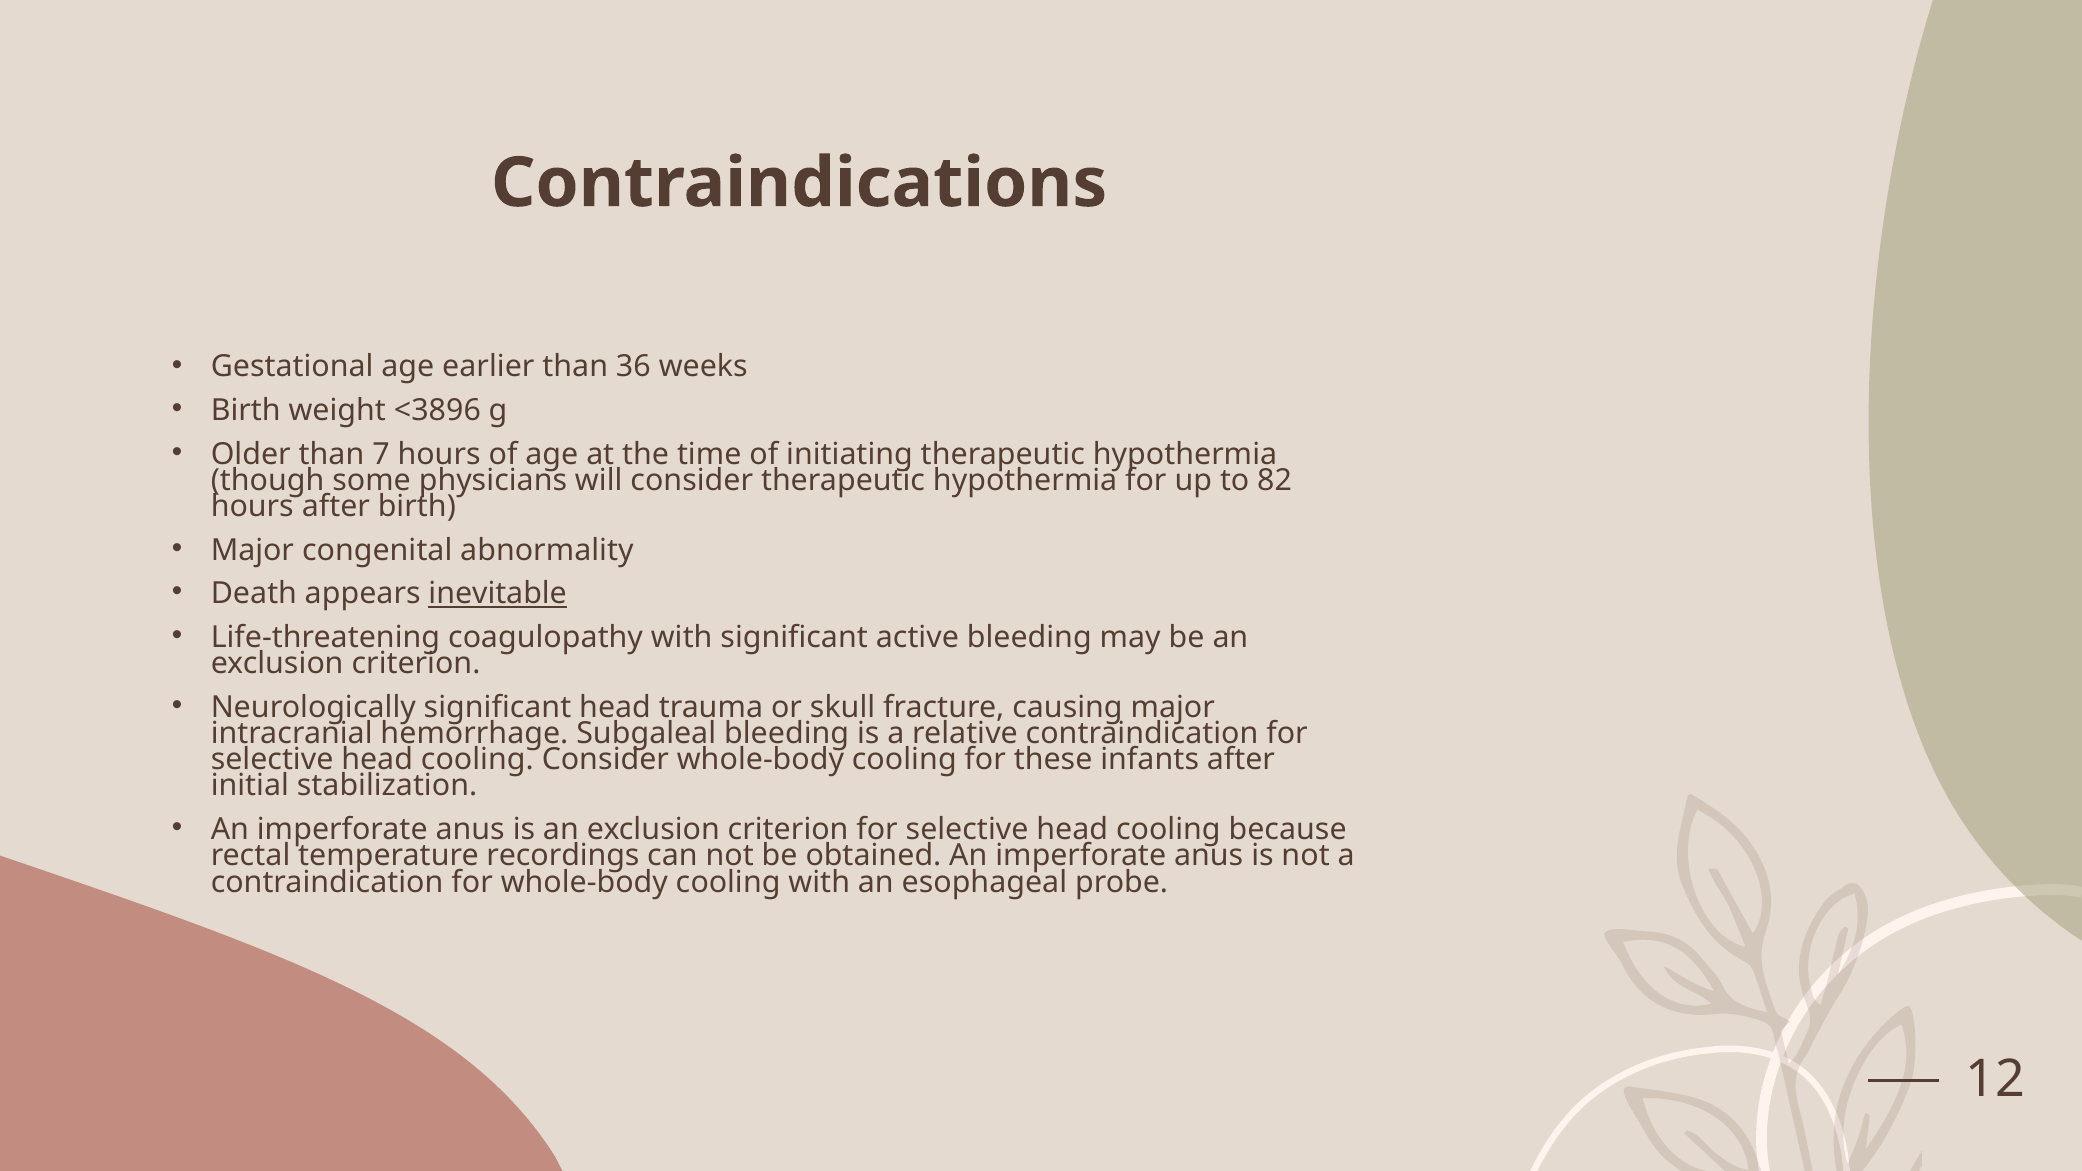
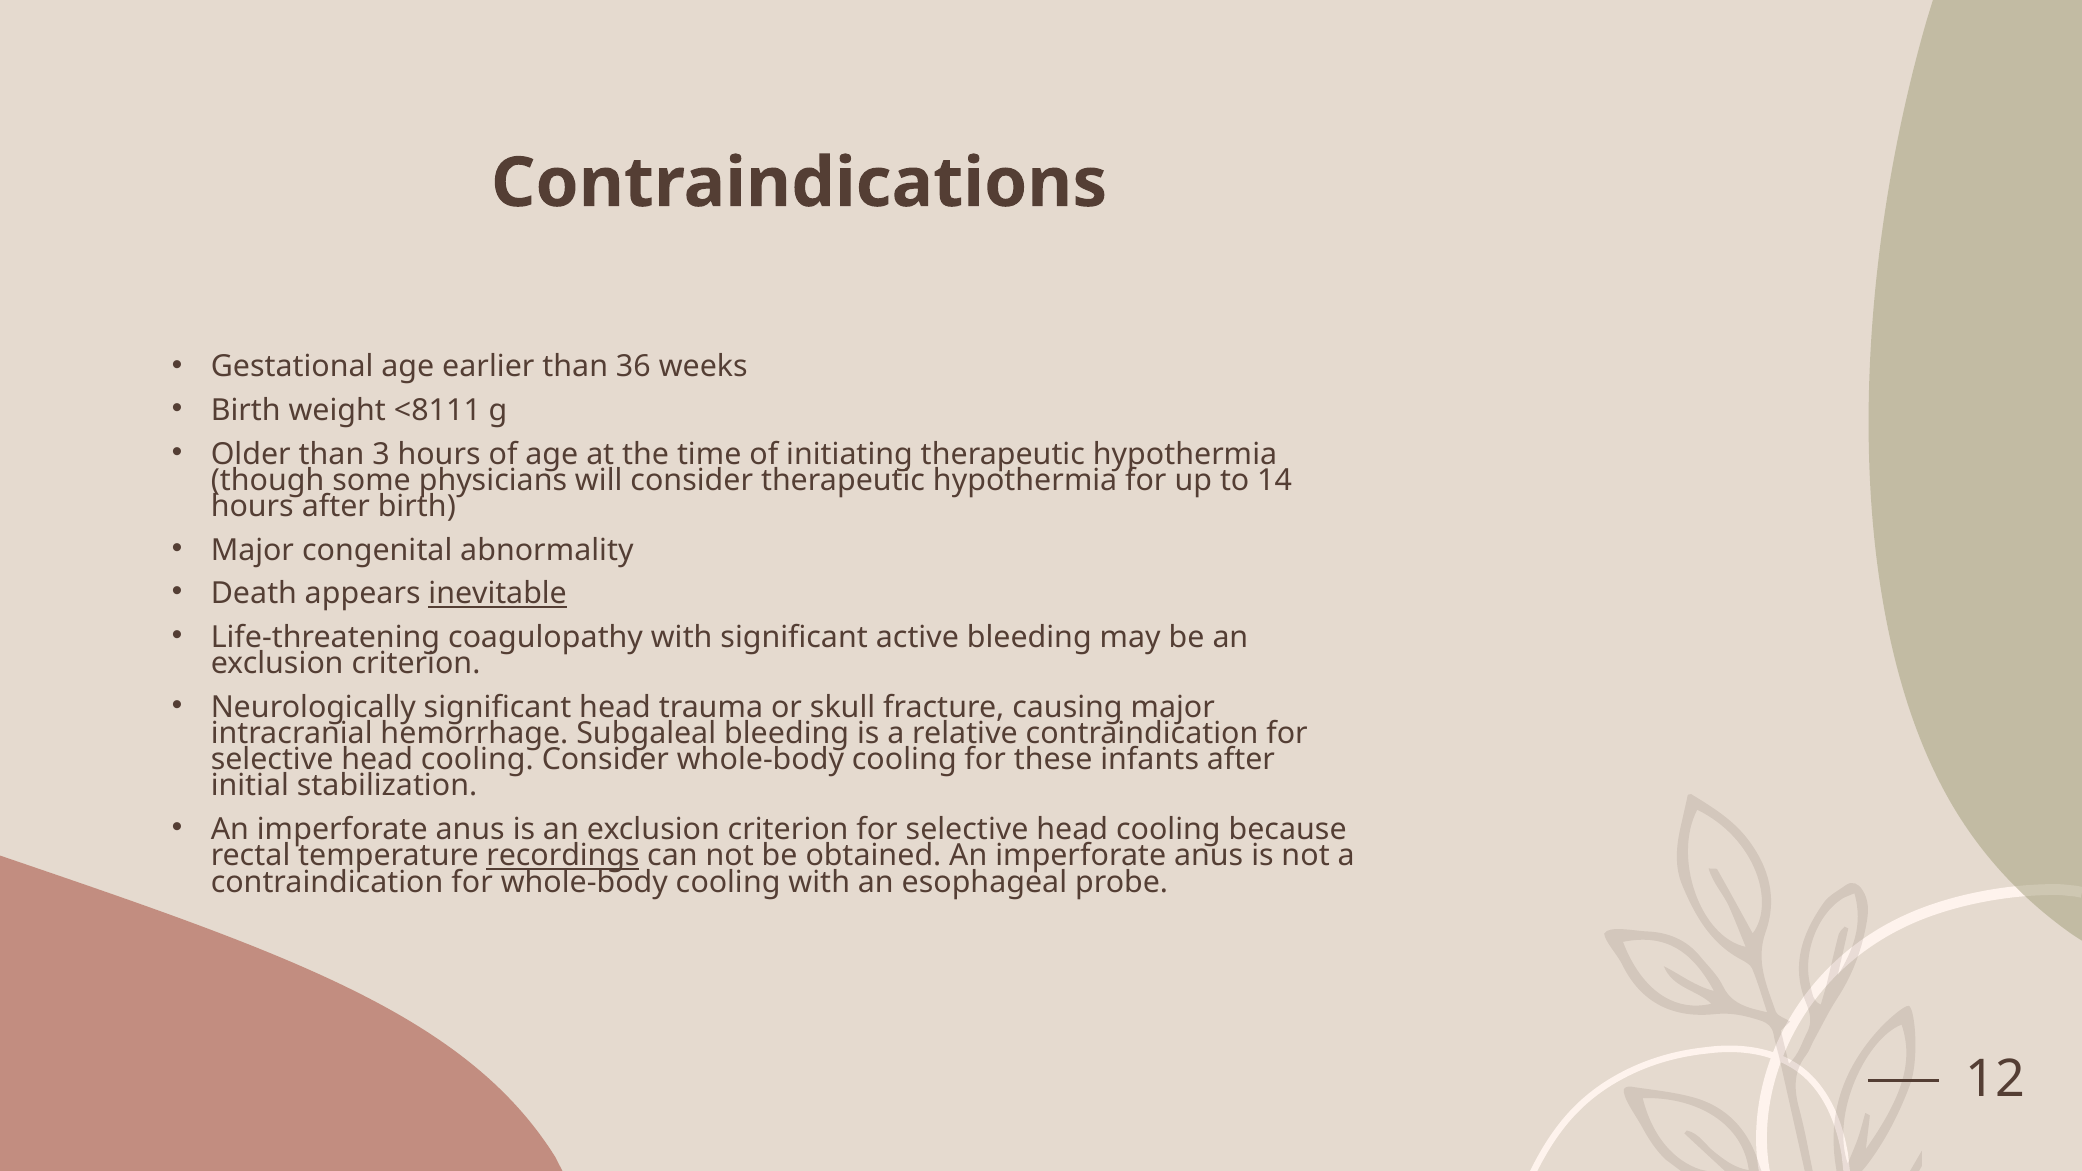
<3896: <3896 -> <8111 (437, 411)
7: 7 -> 3 (381, 454)
82: 82 -> 14 (1275, 480)
recordings underline: none -> present (563, 856)
